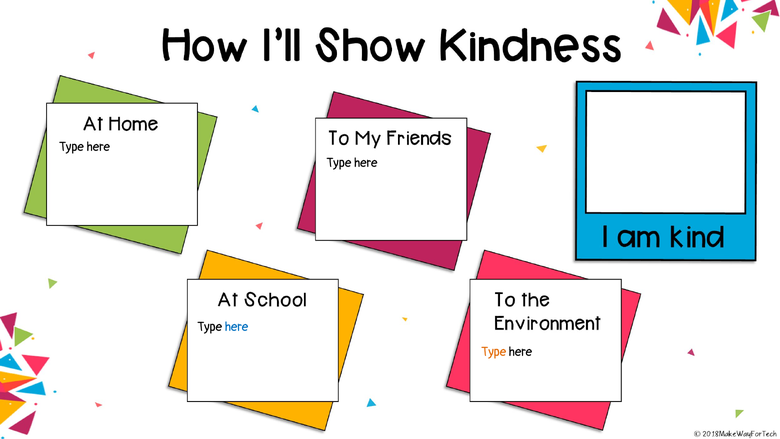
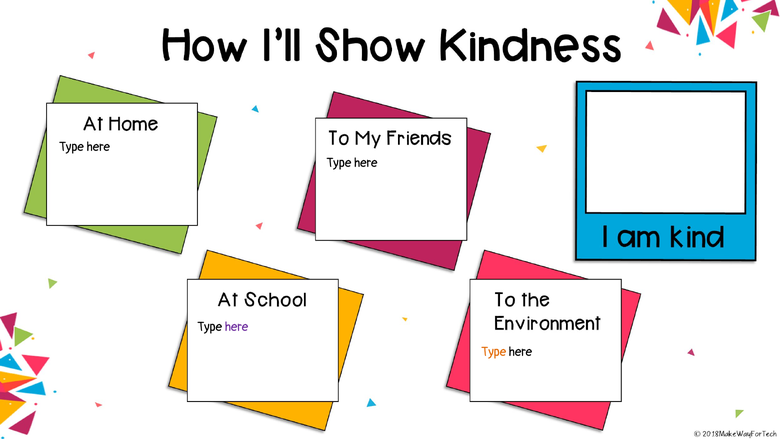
here colour: blue -> purple (237, 327)
